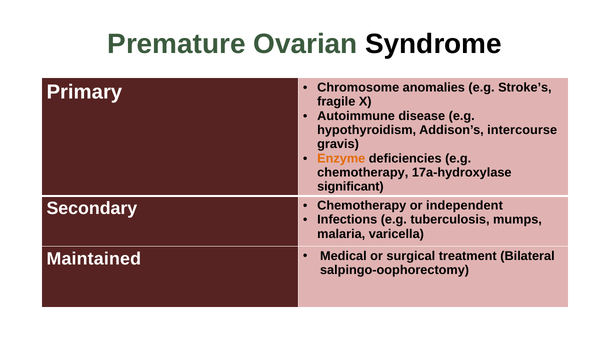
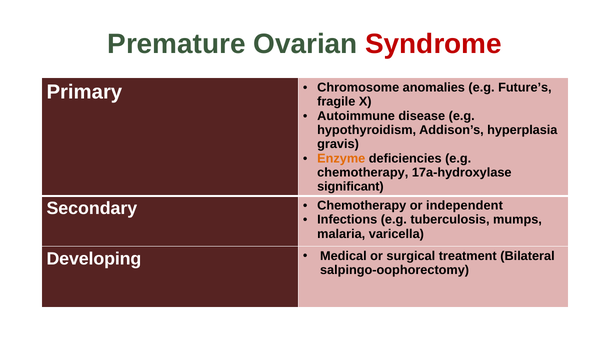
Syndrome colour: black -> red (434, 44)
Stroke’s: Stroke’s -> Future’s (525, 88)
intercourse: intercourse -> hyperplasia (522, 130)
Maintained: Maintained -> Developing (94, 259)
